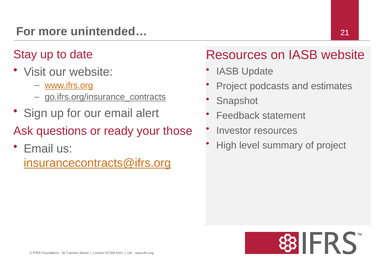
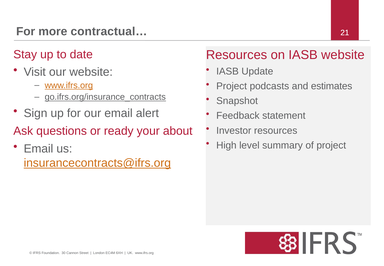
unintended…: unintended… -> contractual… (109, 32)
those: those -> about (178, 131)
